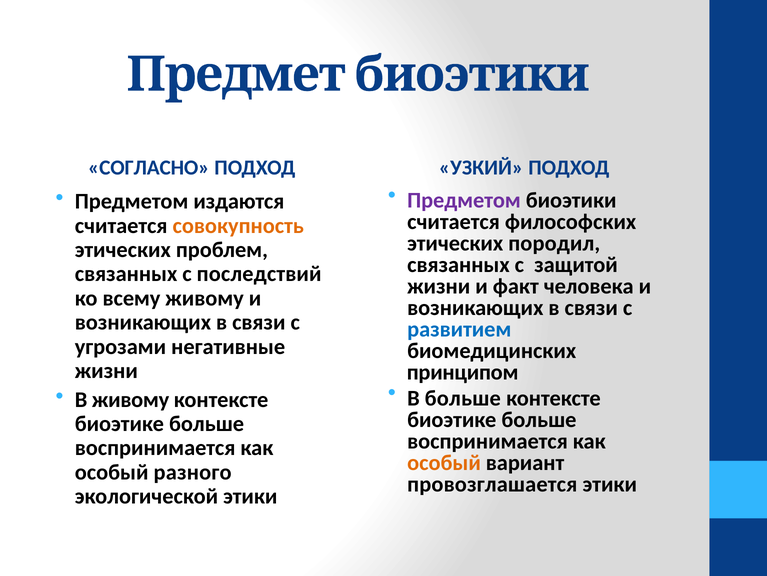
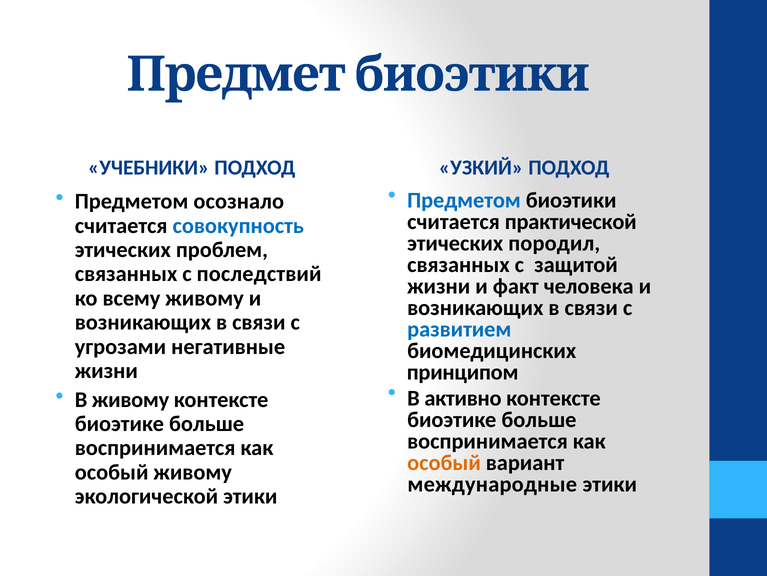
СОГЛАСНО: СОГЛАСНО -> УЧЕБНИКИ (149, 167)
Предметом colour: purple -> blue (464, 200)
издаются: издаются -> осознало (239, 201)
философских: философских -> практической (571, 222)
совокупность colour: orange -> blue (238, 225)
В больше: больше -> активно (463, 398)
особый разного: разного -> живому (193, 472)
провозглашается: провозглашается -> международные (492, 484)
